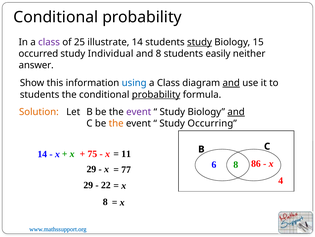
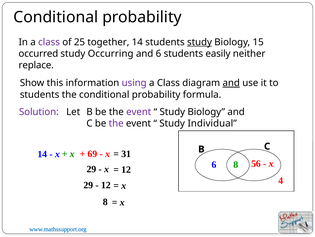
illustrate: illustrate -> together (108, 42)
Individual: Individual -> Occurring (111, 53)
and 8: 8 -> 6 (158, 53)
answer: answer -> replace (36, 65)
using colour: blue -> purple (134, 83)
probability underline: present -> none (156, 94)
Solution colour: orange -> purple (39, 112)
and underline: present -> none (236, 112)
the colour: orange -> purple (116, 123)
Occurring: Occurring -> Individual (212, 123)
75: 75 -> 69 (92, 154)
11: 11 -> 31 (126, 154)
86: 86 -> 56 (256, 163)
77: 77 -> 12 (126, 169)
22: 22 -> 12 (106, 185)
